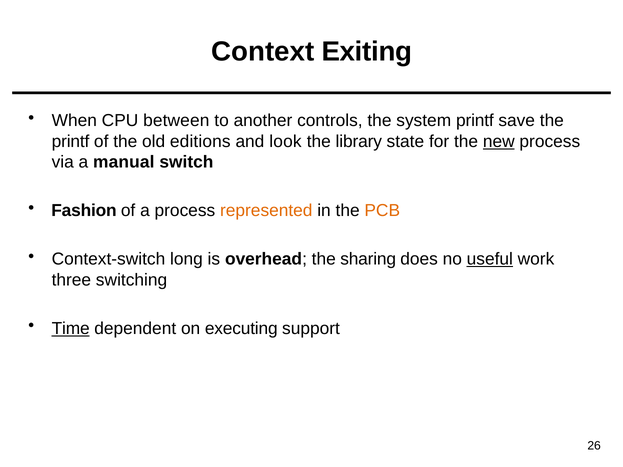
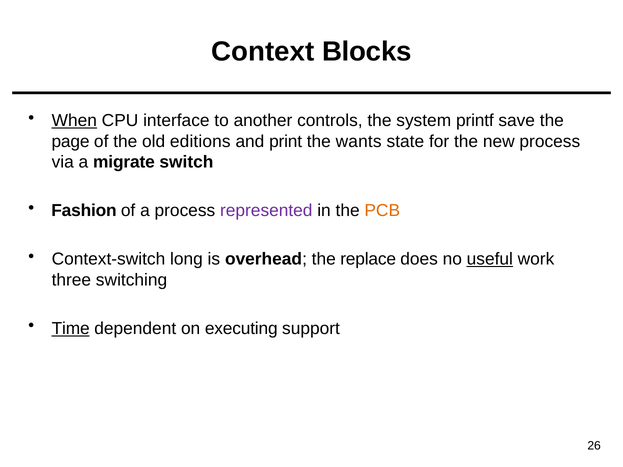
Exiting: Exiting -> Blocks (367, 52)
When underline: none -> present (74, 121)
between: between -> interface (176, 121)
printf: printf -> page (71, 142)
look: look -> print (286, 142)
library: library -> wants (359, 142)
new underline: present -> none (499, 142)
manual: manual -> migrate (124, 162)
represented colour: orange -> purple (266, 211)
sharing: sharing -> replace (368, 259)
